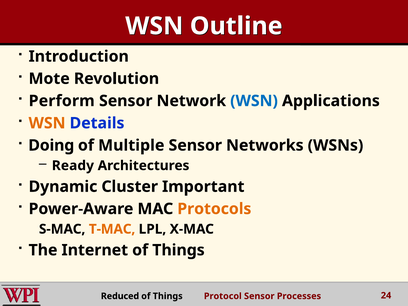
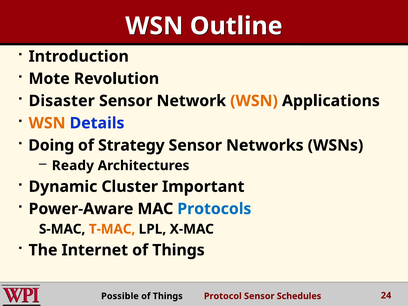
Perform: Perform -> Disaster (62, 101)
WSN colour: blue -> orange (254, 101)
Multiple: Multiple -> Strategy (131, 145)
Protocols colour: orange -> blue (214, 209)
Reduced: Reduced -> Possible (120, 296)
Processes: Processes -> Schedules (299, 296)
